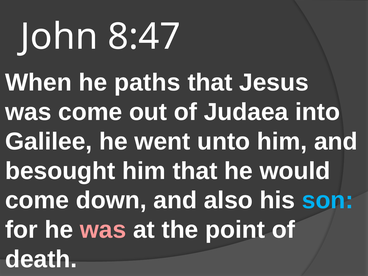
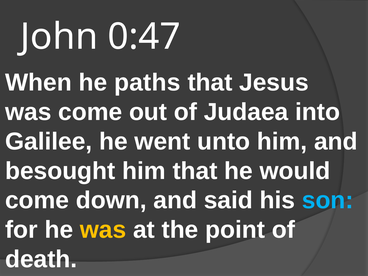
8:47: 8:47 -> 0:47 (144, 37)
also: also -> said (228, 200)
was colour: pink -> yellow (103, 230)
